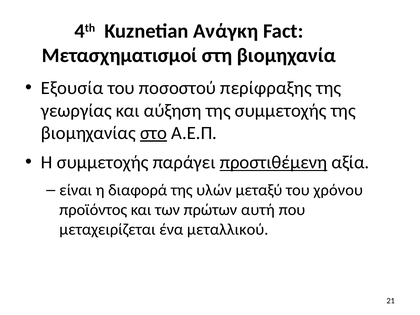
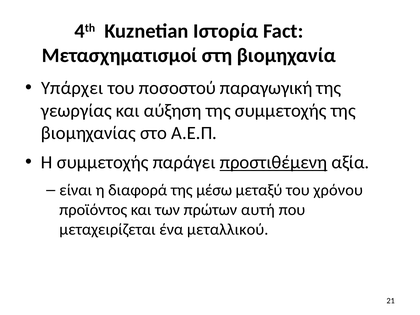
Ανάγκη: Ανάγκη -> Ιστορία (226, 31)
Εξουσία: Εξουσία -> Υπάρχει (72, 88)
περίφραξης: περίφραξης -> παραγωγική (266, 88)
στο underline: present -> none (154, 133)
υλών: υλών -> μέσω (214, 190)
